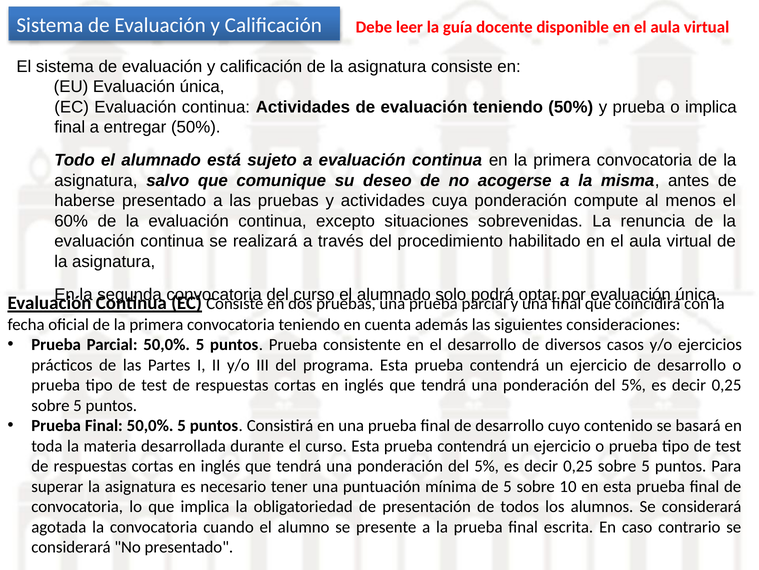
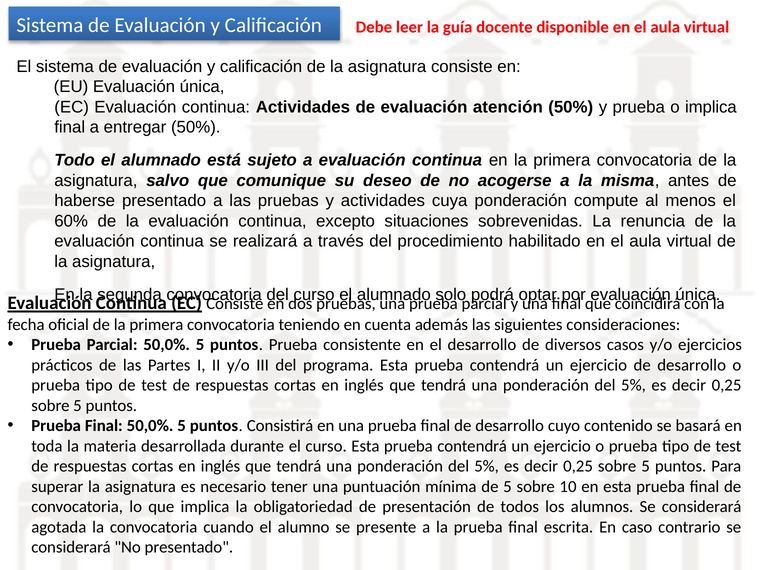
evaluación teniendo: teniendo -> atención (508, 107)
